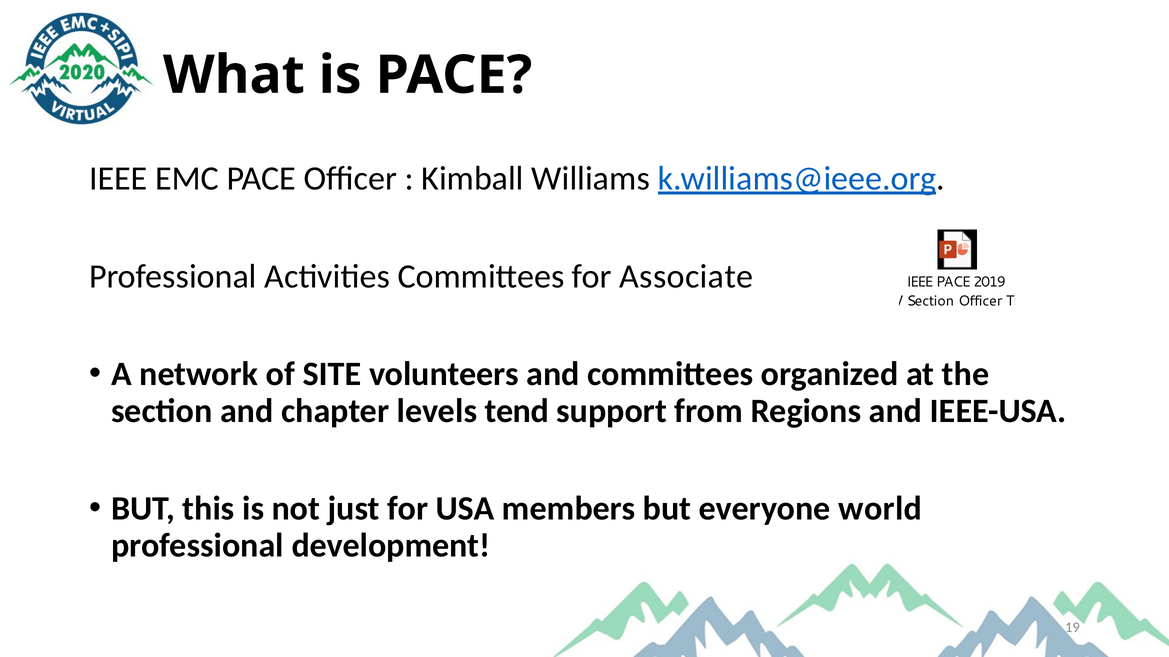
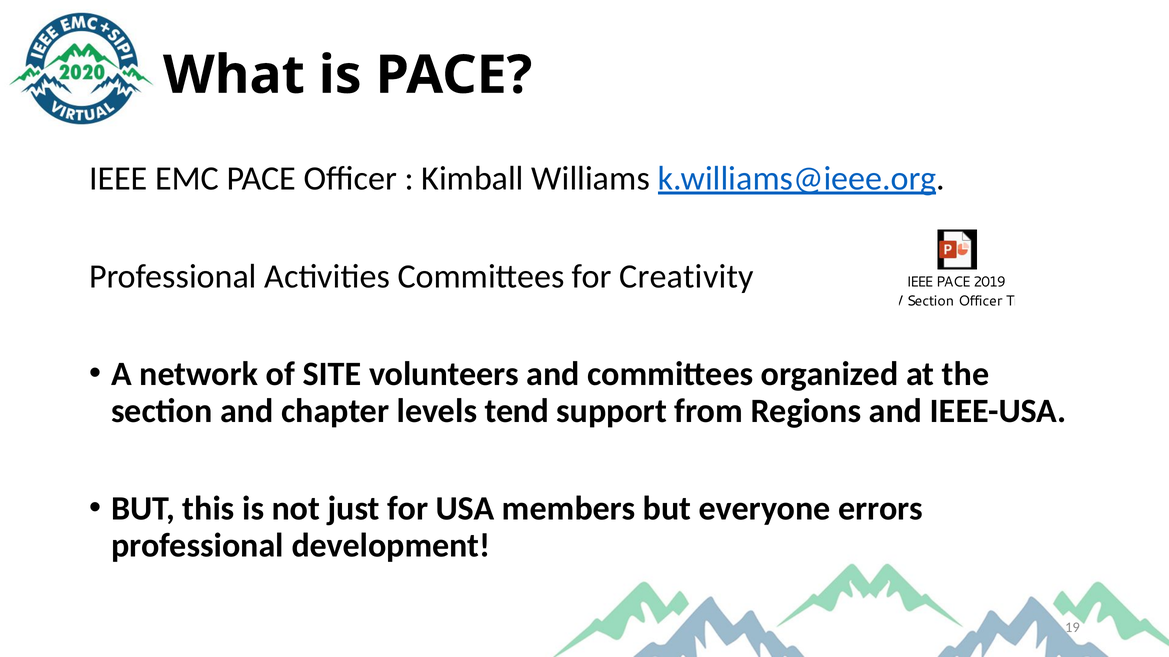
Associate: Associate -> Creativity (686, 277)
world: world -> errors (880, 509)
